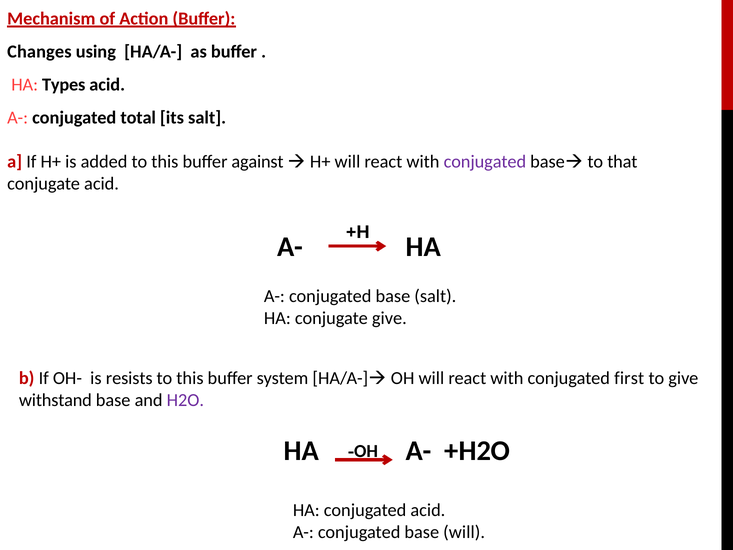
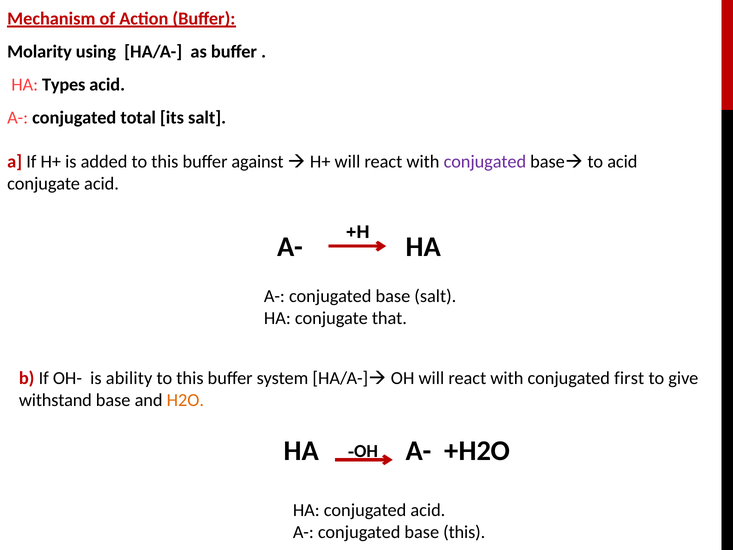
Changes: Changes -> Molarity (40, 52)
to that: that -> acid (622, 162)
conjugate give: give -> that (389, 318)
resists: resists -> ability (129, 378)
H2O colour: purple -> orange (185, 400)
base will: will -> this (464, 532)
